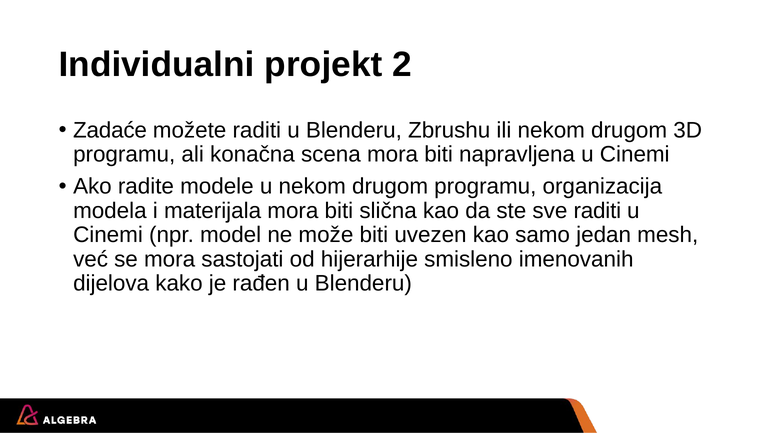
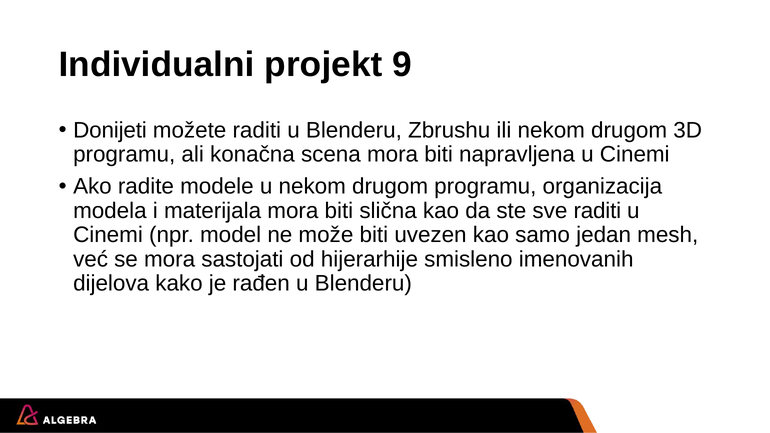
2: 2 -> 9 (402, 65)
Zadaće: Zadaće -> Donijeti (110, 130)
